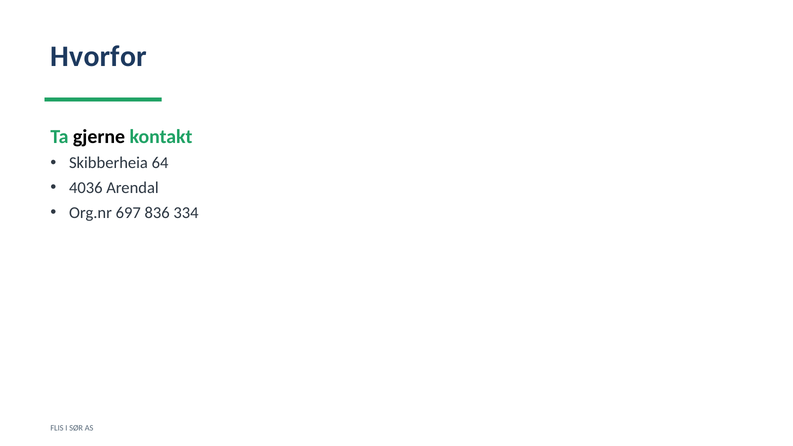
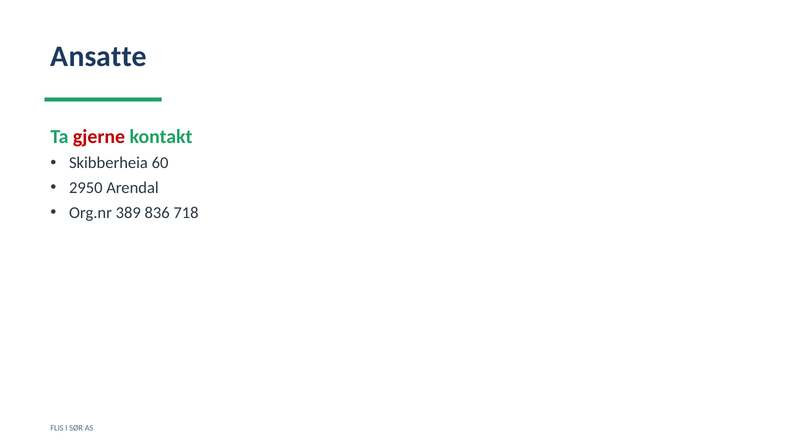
Hvorfor: Hvorfor -> Ansatte (99, 57)
gjerne colour: black -> red (99, 137)
64: 64 -> 60 (160, 163)
4036: 4036 -> 2950 (86, 188)
697: 697 -> 389 (128, 213)
334: 334 -> 718 (186, 213)
